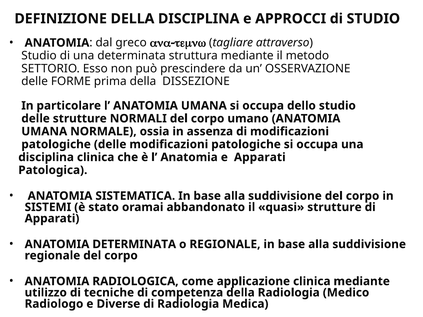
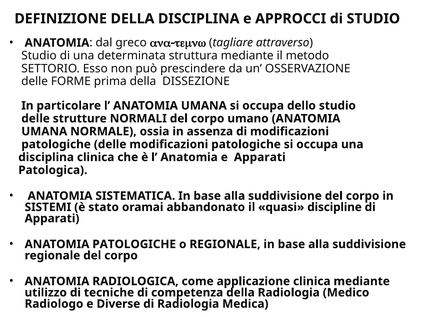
quasi strutture: strutture -> discipline (335, 207)
ANATOMIA DETERMINATA: DETERMINATA -> PATOLOGICHE (134, 244)
